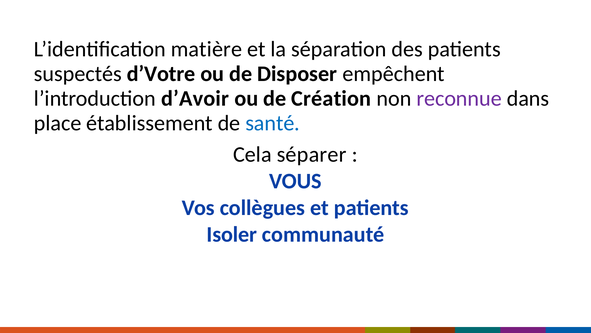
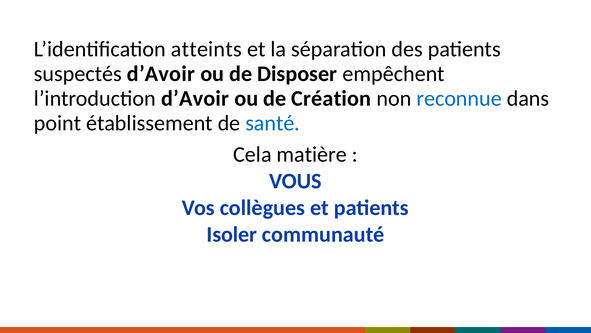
matière: matière -> atteints (206, 49)
suspectés d’Votre: d’Votre -> d’Avoir (161, 74)
reconnue colour: purple -> blue (459, 98)
place: place -> point (58, 123)
séparer: séparer -> matière (312, 154)
